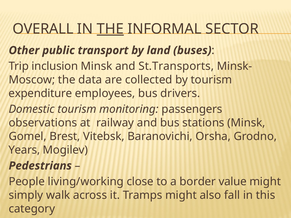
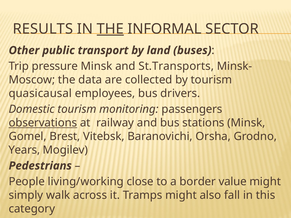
OVERALL: OVERALL -> RESULTS (43, 29)
inclusion: inclusion -> pressure (55, 66)
expenditure: expenditure -> quasicausal (40, 93)
observations underline: none -> present (43, 123)
